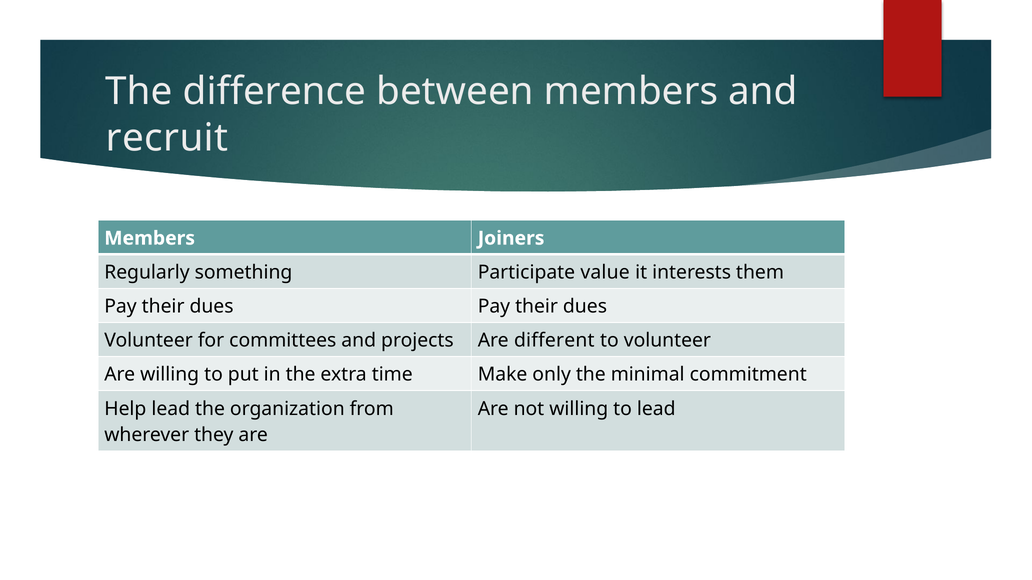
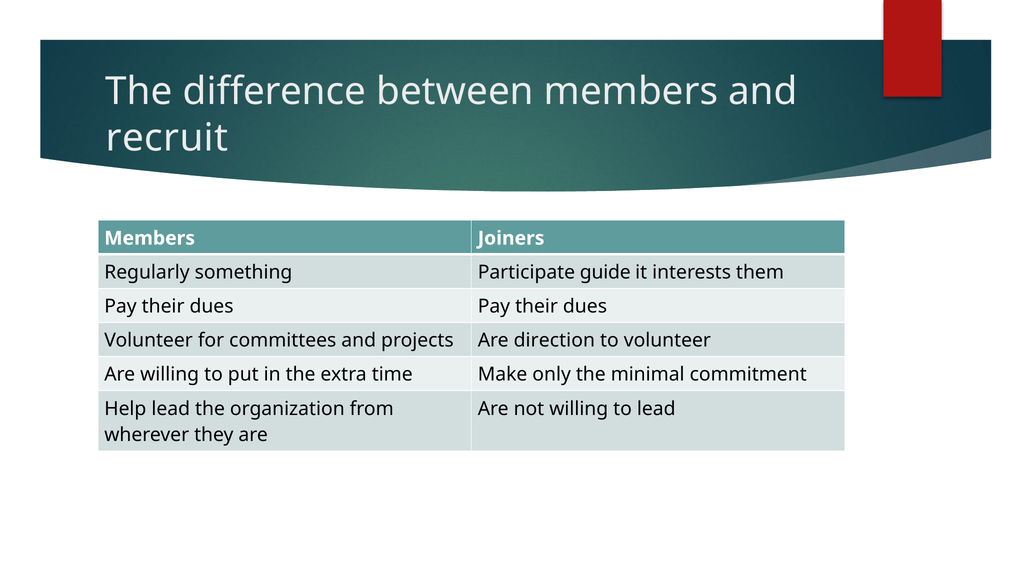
value: value -> guide (605, 273)
different: different -> direction (554, 341)
